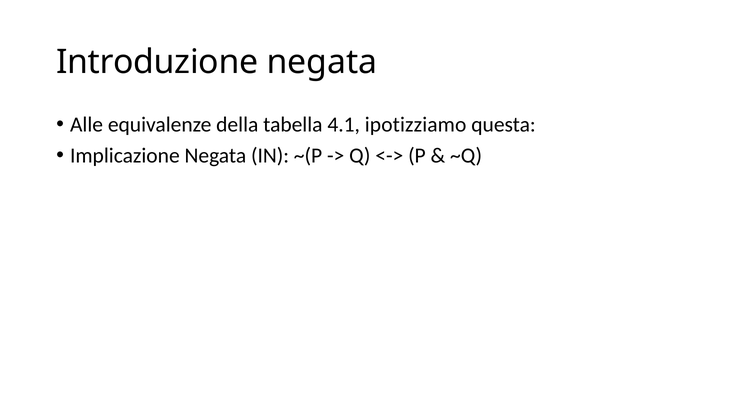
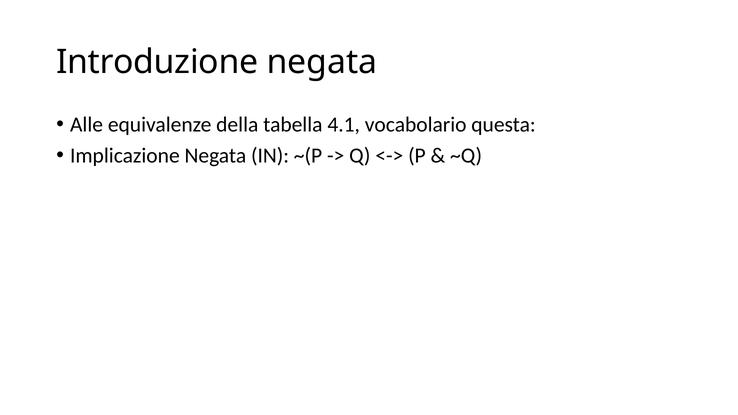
ipotizziamo: ipotizziamo -> vocabolario (416, 125)
